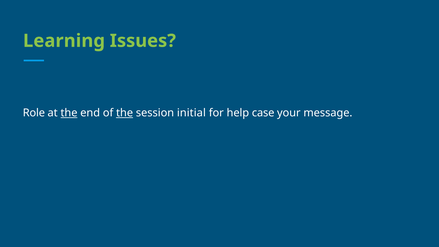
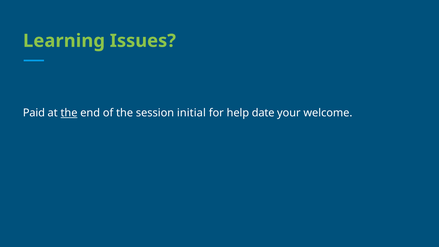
Role: Role -> Paid (34, 113)
the underline: present -> none (125, 113)
case: case -> date (263, 113)
message: message -> welcome (328, 113)
